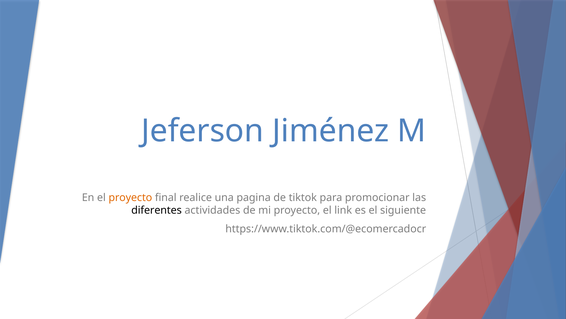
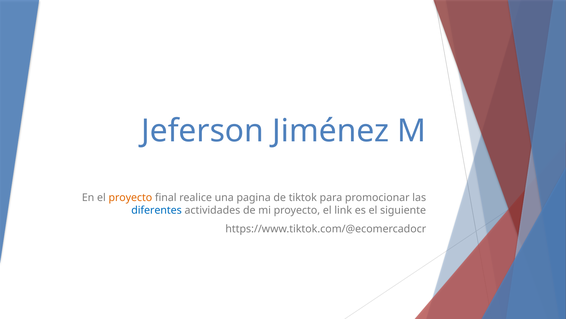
diferentes colour: black -> blue (157, 210)
